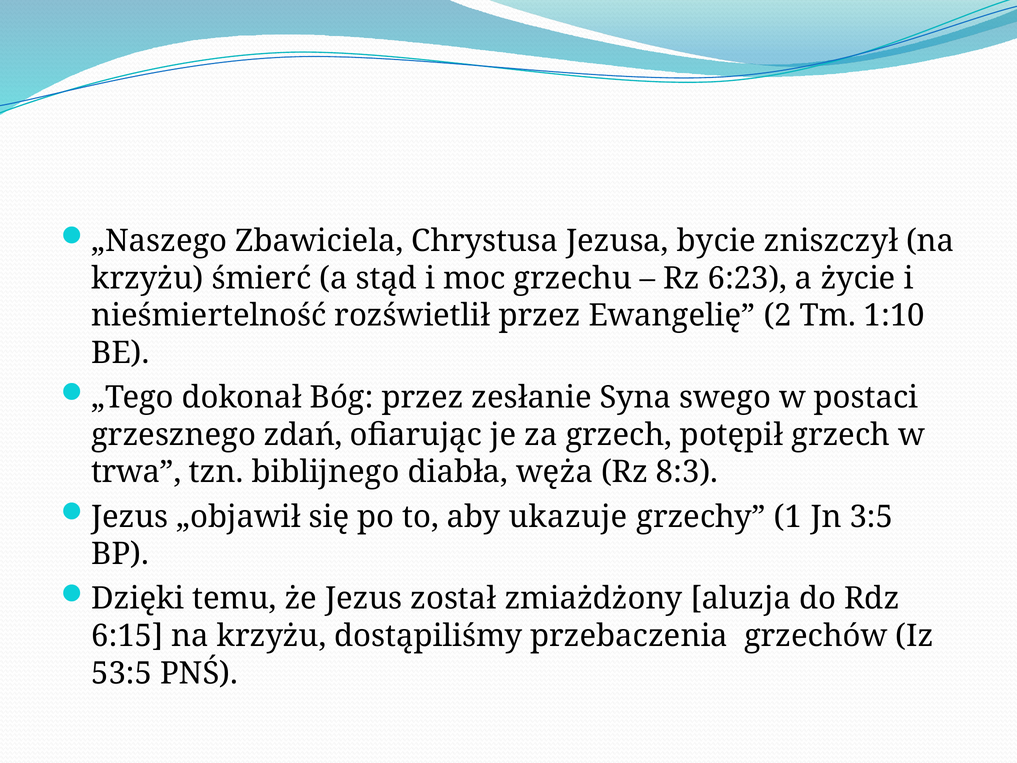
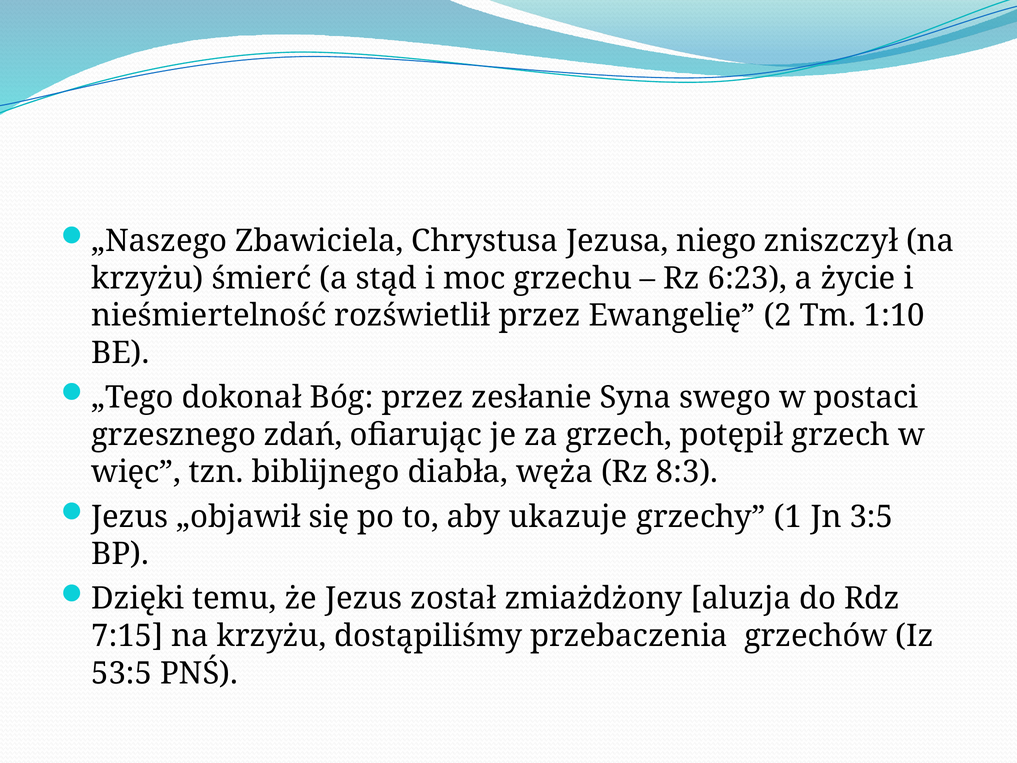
bycie: bycie -> niego (716, 241)
trwa: trwa -> więc (136, 472)
6:15: 6:15 -> 7:15 (127, 636)
